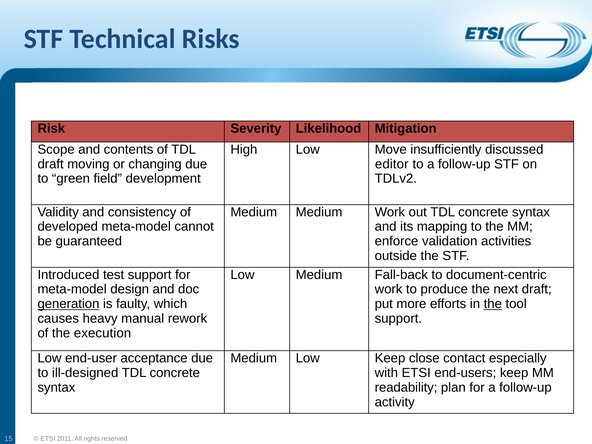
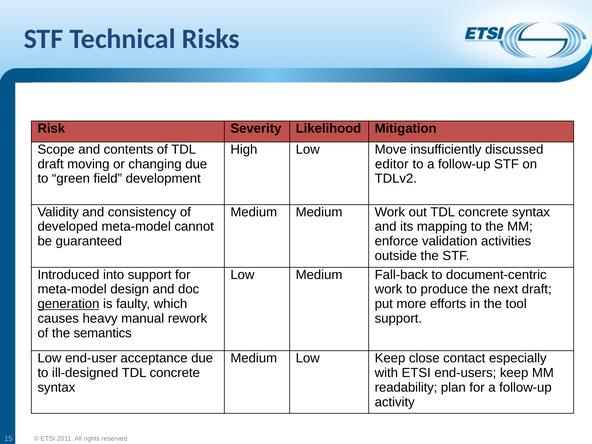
test: test -> into (114, 275)
the underline: present -> none (493, 304)
execution: execution -> semantics (103, 333)
